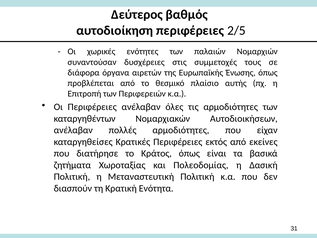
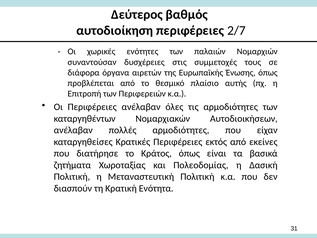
2/5: 2/5 -> 2/7 (236, 30)
